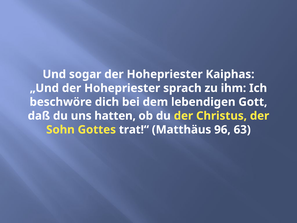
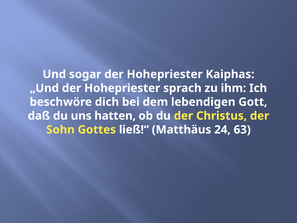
trat!“: trat!“ -> ließ!“ (134, 130)
96: 96 -> 24 (222, 130)
